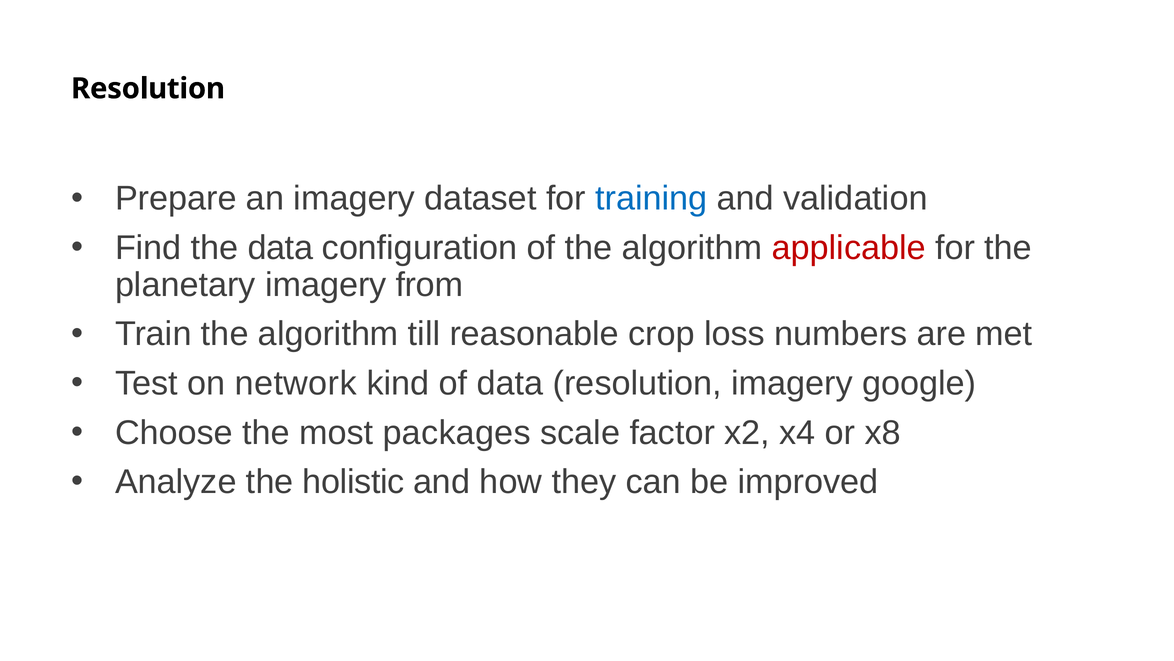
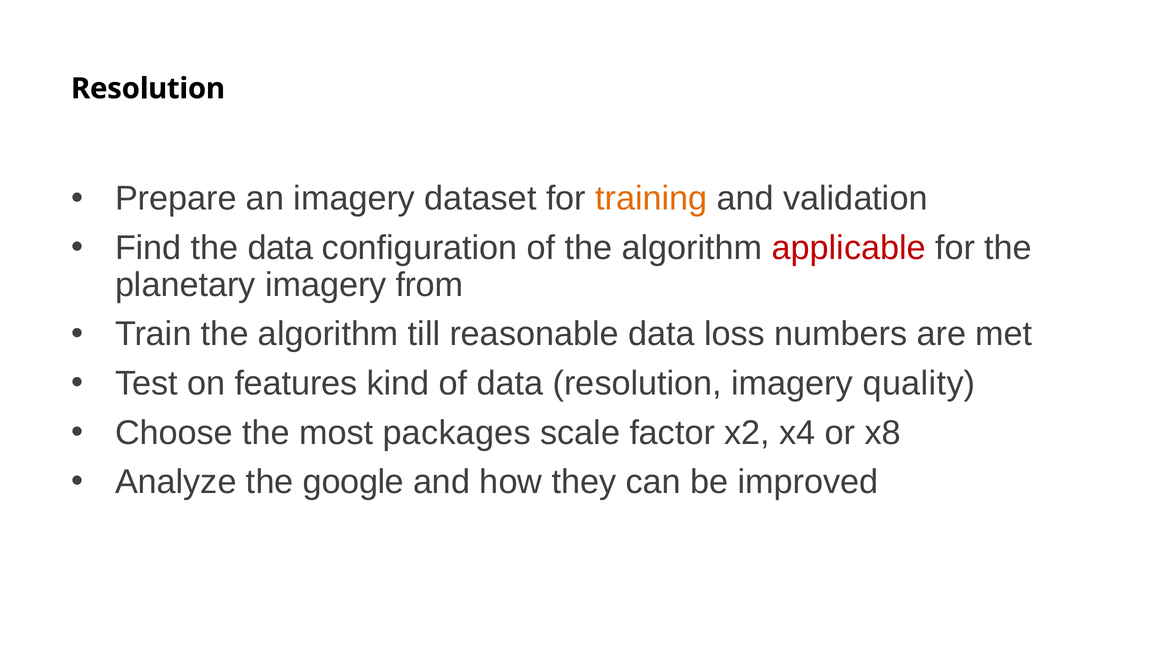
training colour: blue -> orange (651, 198)
reasonable crop: crop -> data (661, 334)
network: network -> features (296, 383)
google: google -> quality (919, 383)
holistic: holistic -> google (353, 482)
